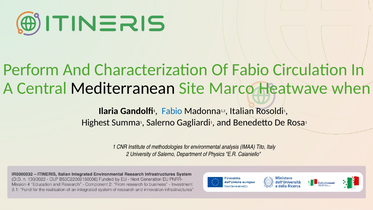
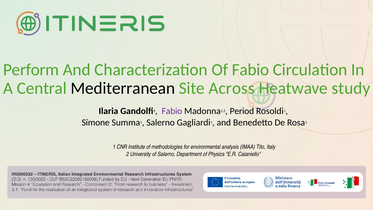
Marco: Marco -> Across (232, 88)
when: when -> study (351, 88)
Fabio colour: blue -> purple (172, 111)
Italian: Italian -> Period (242, 111)
Highest: Highest -> Simone (96, 122)
